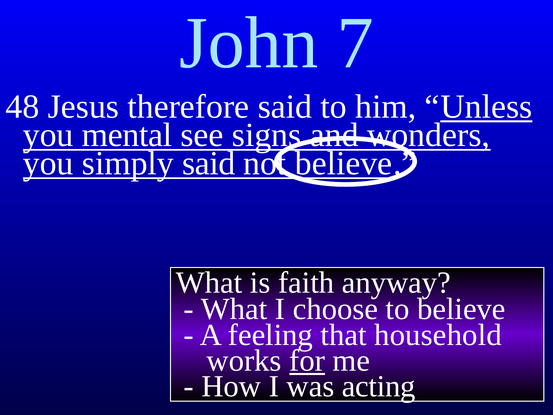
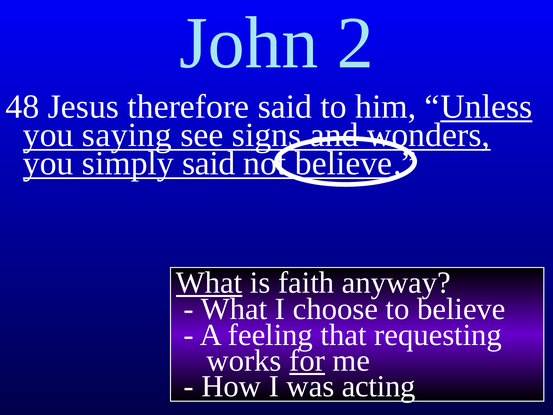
7: 7 -> 2 (355, 43)
mental: mental -> saying (127, 135)
What underline: none -> present (209, 283)
household: household -> requesting (438, 335)
